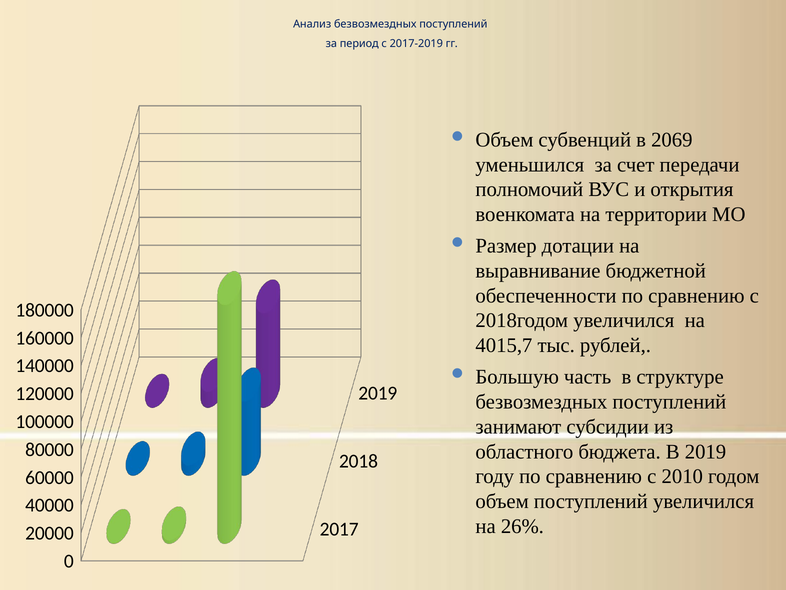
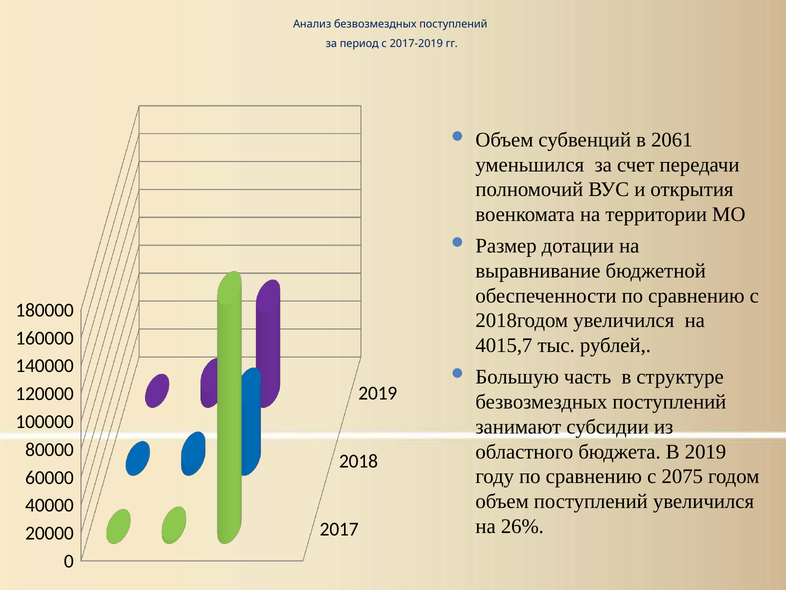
2069: 2069 -> 2061 (672, 140)
2010: 2010 -> 2075 (682, 476)
